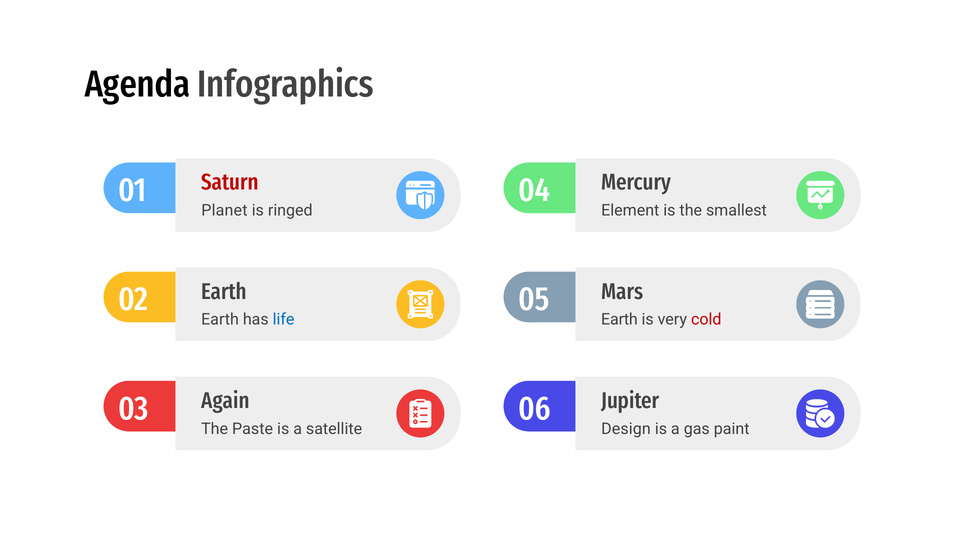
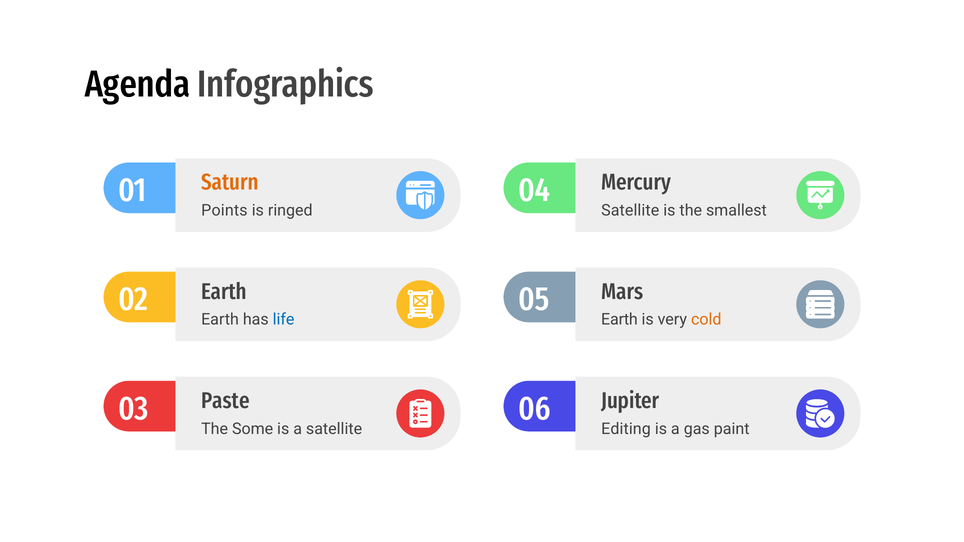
Saturn colour: red -> orange (230, 183)
Planet: Planet -> Points (224, 211)
Element: Element -> Satellite (630, 211)
cold colour: red -> orange (706, 320)
Again: Again -> Paste (225, 401)
Paste: Paste -> Some (253, 429)
Design: Design -> Editing (626, 429)
